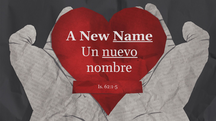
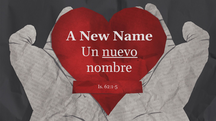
Name underline: present -> none (133, 36)
